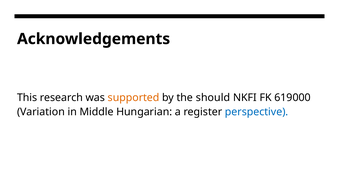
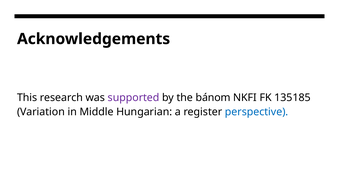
supported colour: orange -> purple (134, 98)
should: should -> bánom (213, 98)
619000: 619000 -> 135185 (293, 98)
